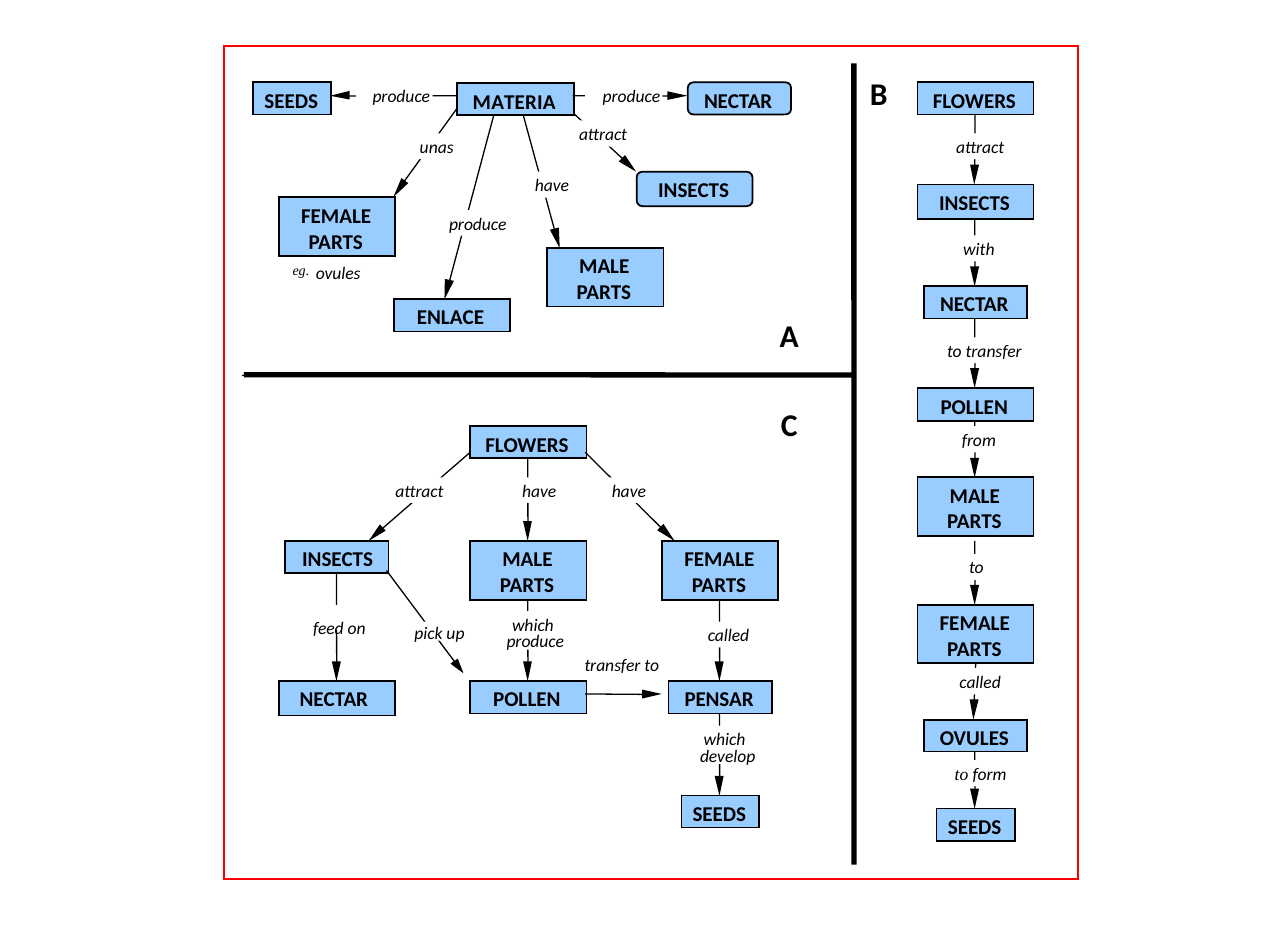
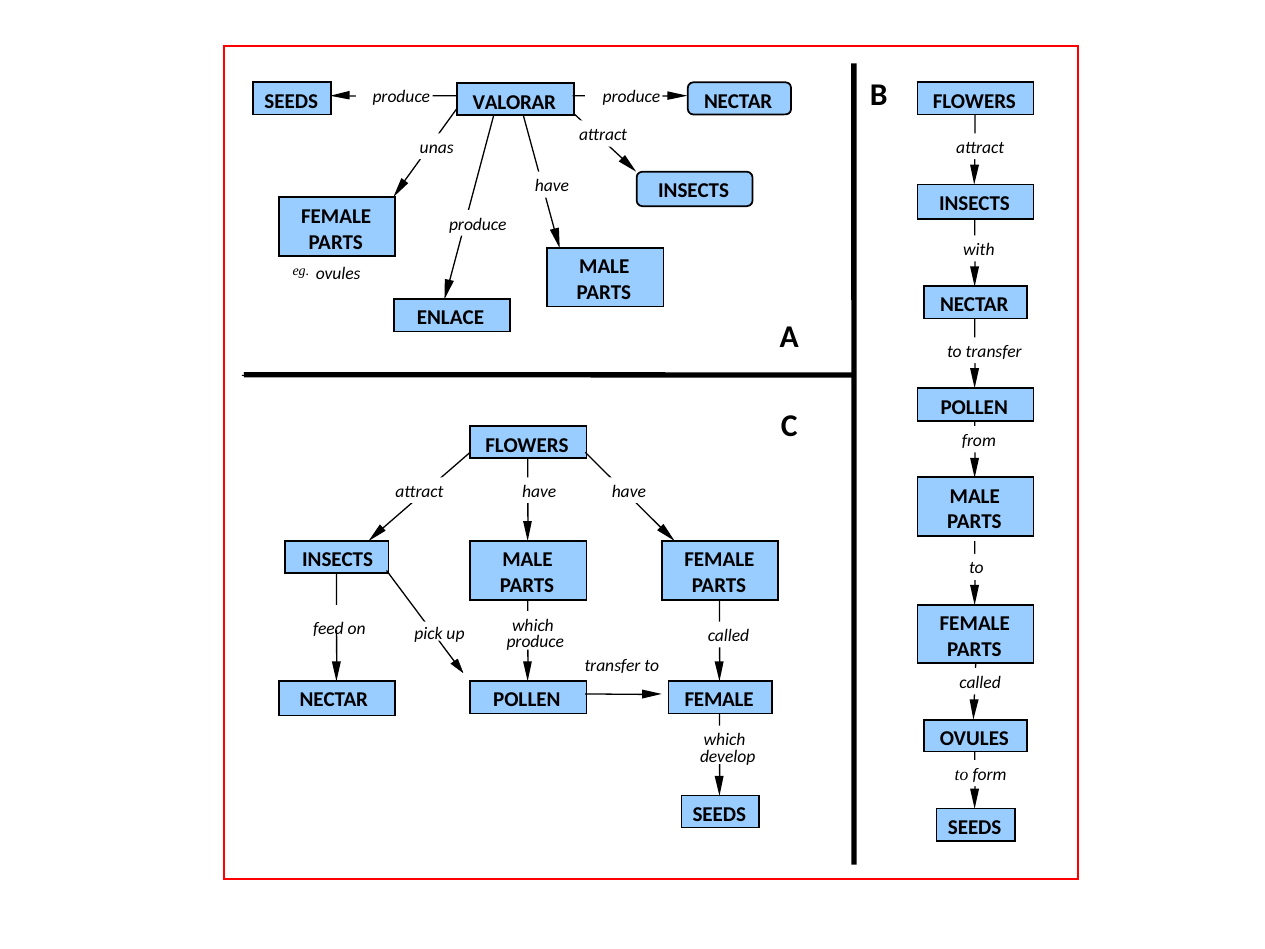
MATERIA: MATERIA -> VALORAR (514, 102)
PENSAR: PENSAR -> FEMALE (719, 700)
